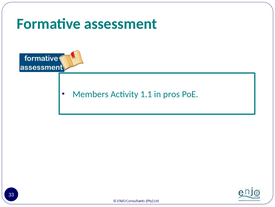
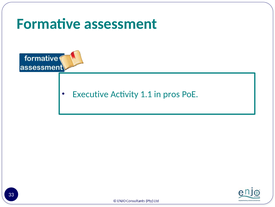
Members: Members -> Executive (91, 94)
